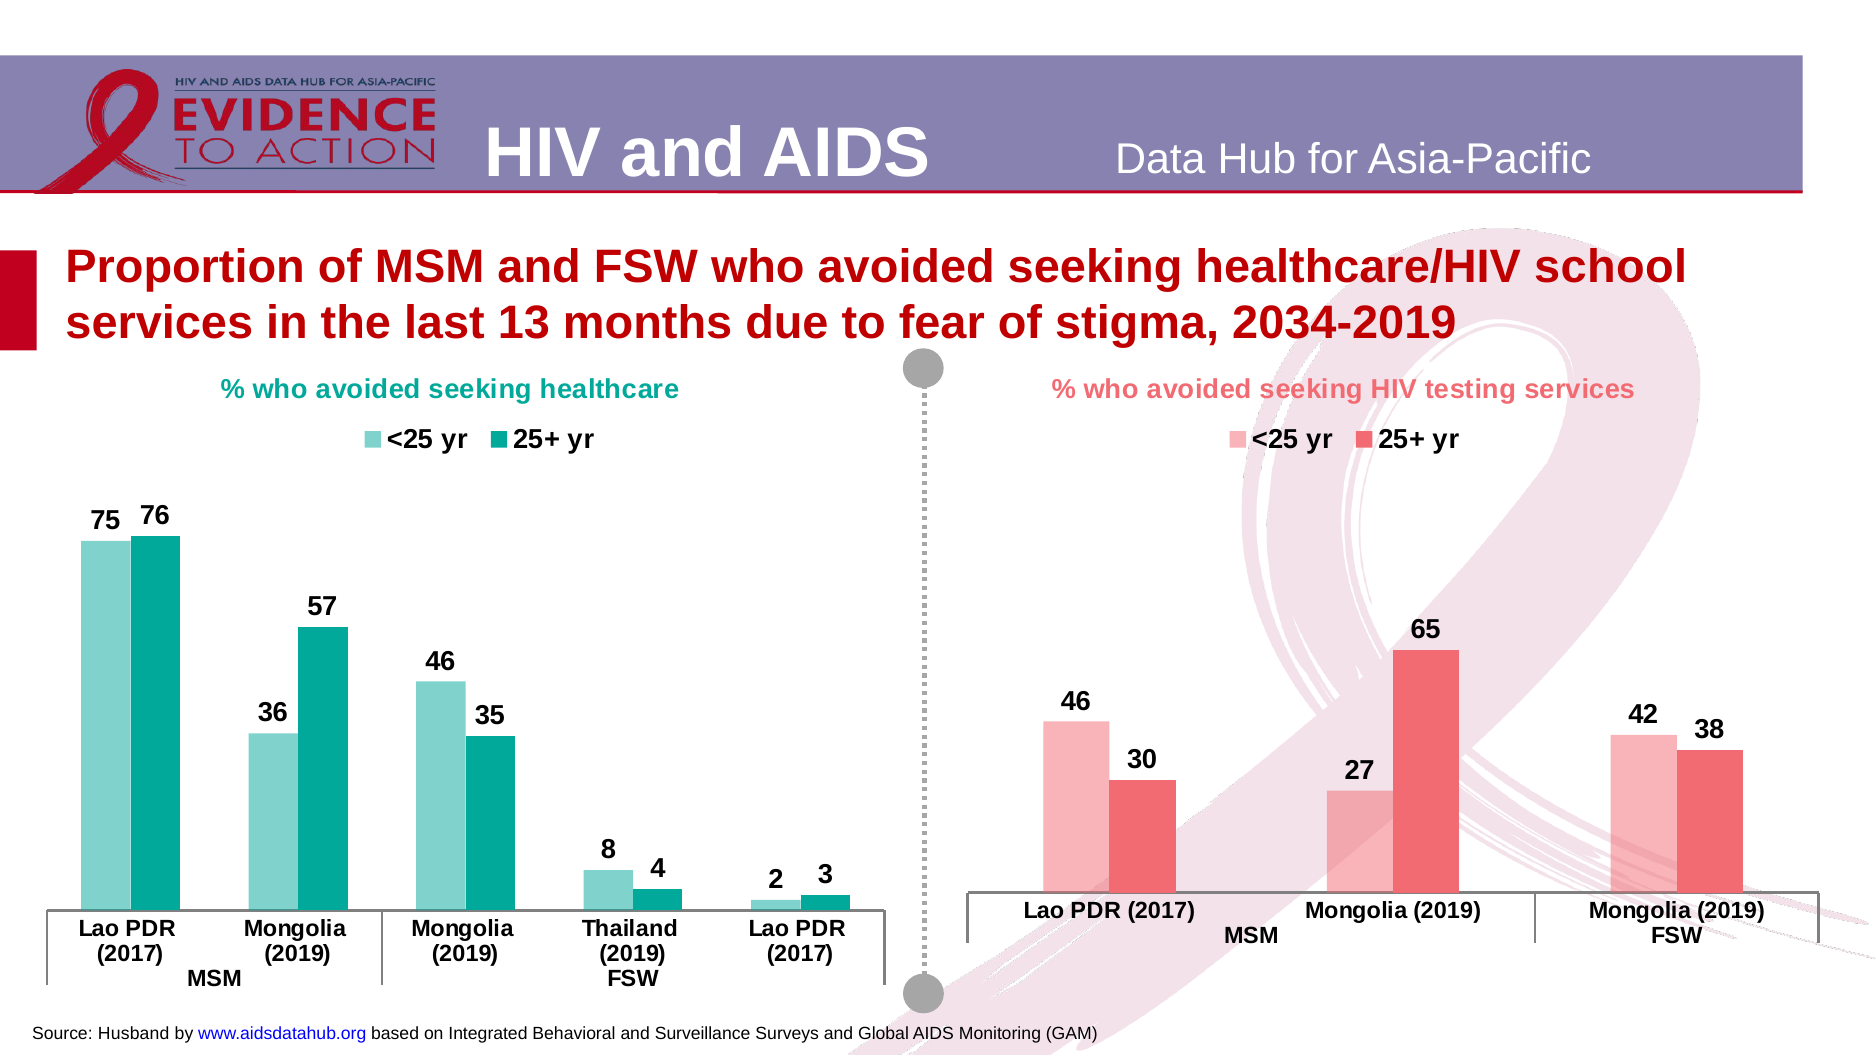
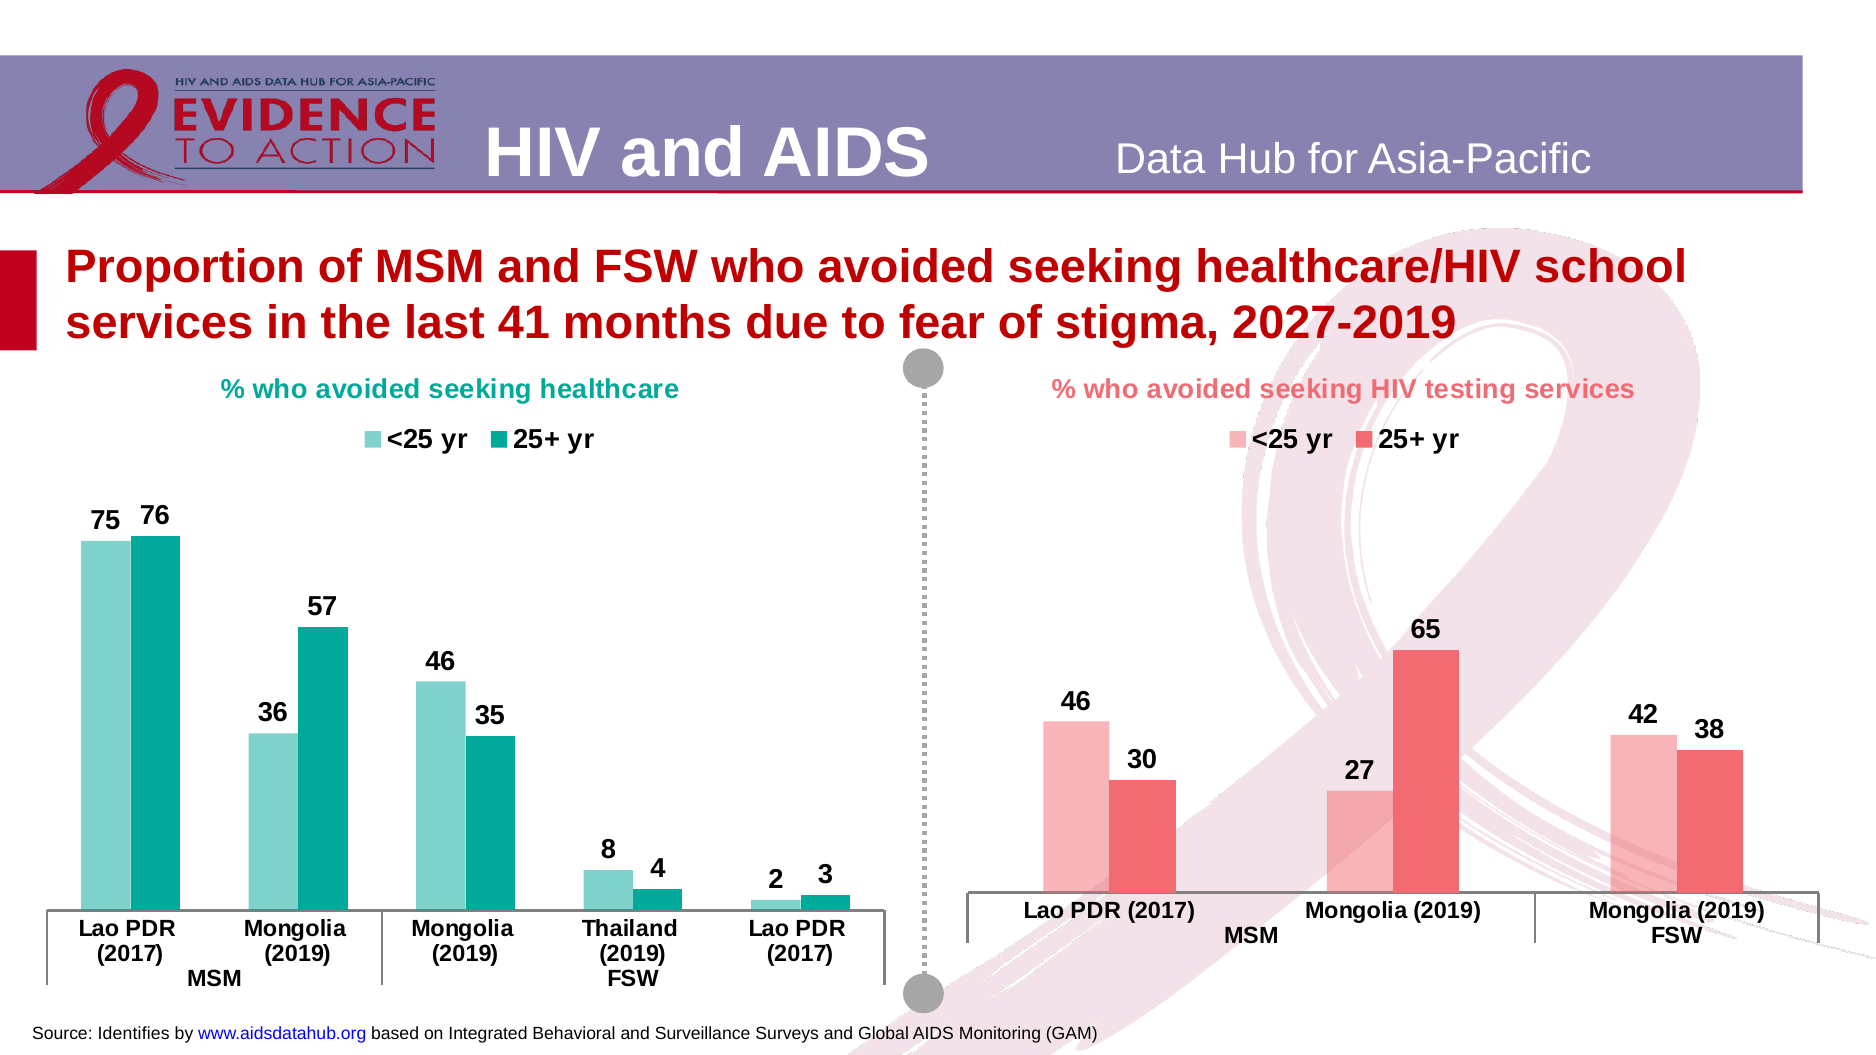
13: 13 -> 41 (524, 323)
2034-2019: 2034-2019 -> 2027-2019 (1344, 323)
Husband: Husband -> Identifies (134, 1034)
